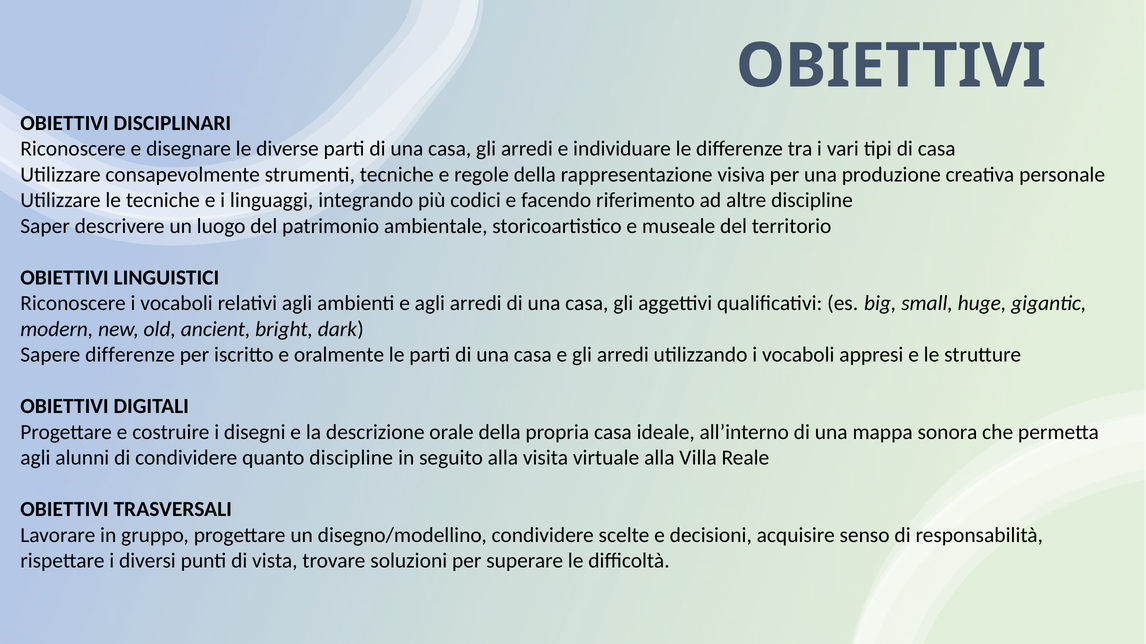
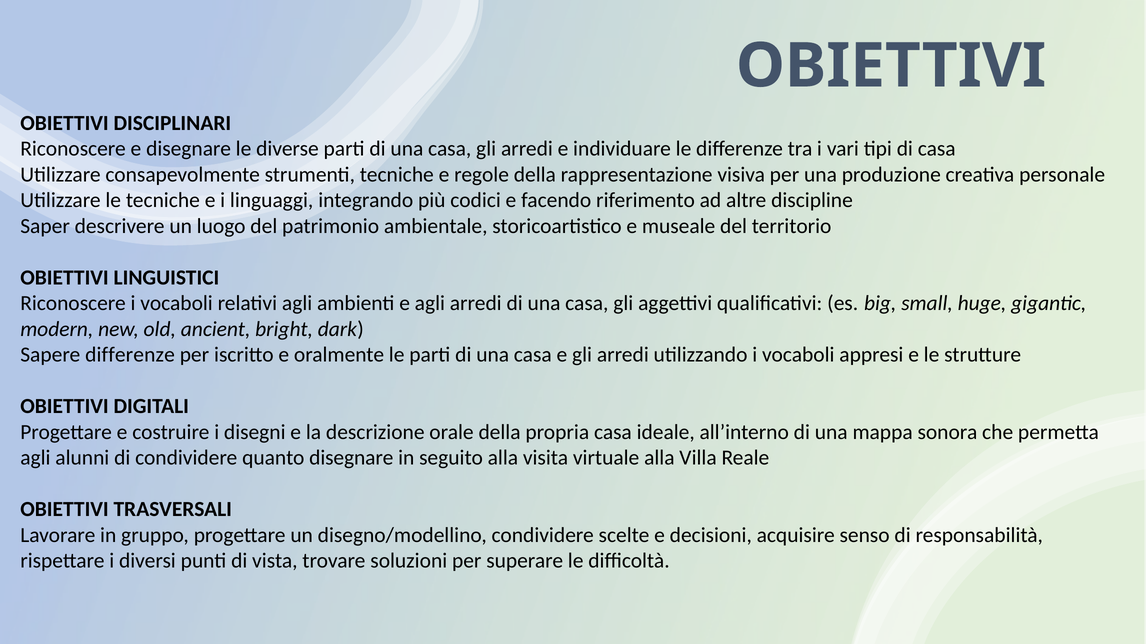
quanto discipline: discipline -> disegnare (351, 458)
